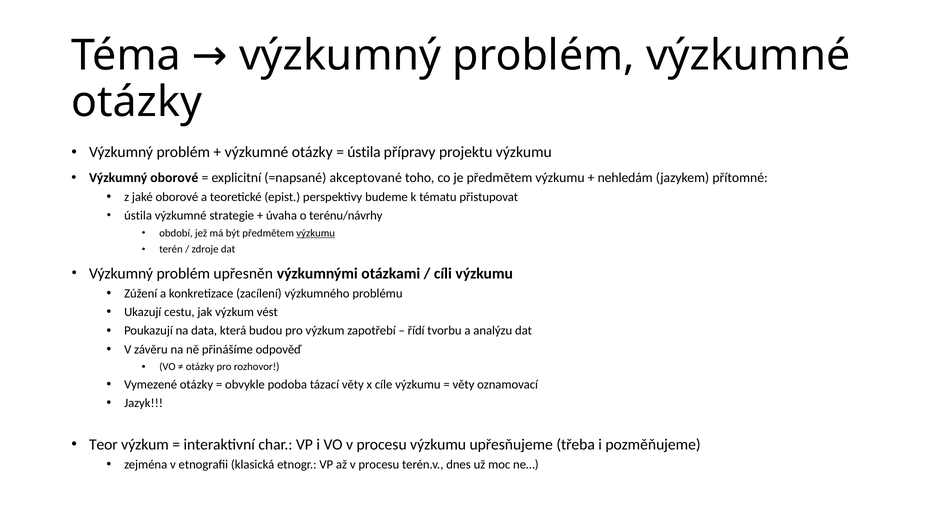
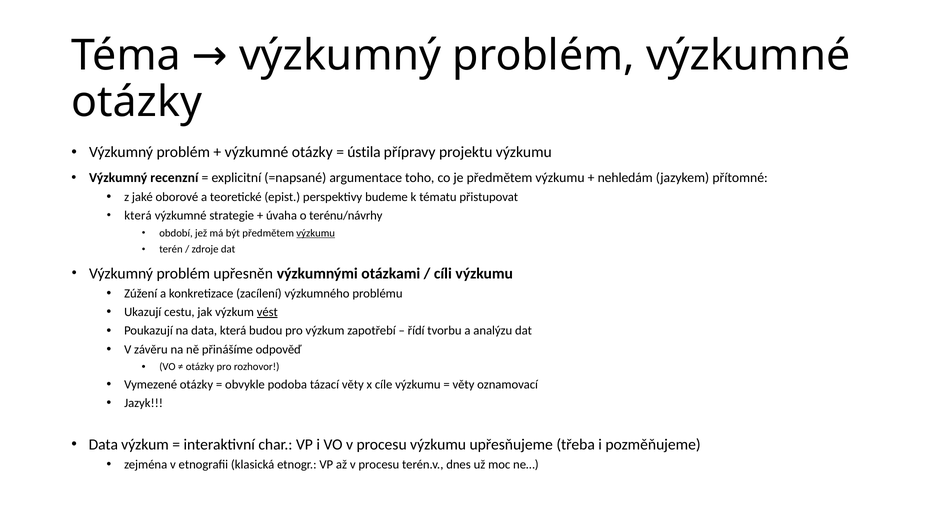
Výzkumný oborové: oborové -> recenzní (174, 178)
akceptované: akceptované -> argumentace (366, 178)
ústila: ústila -> která (138, 215)
vést underline: none -> present (267, 312)
Teor: Teor -> Data (103, 444)
